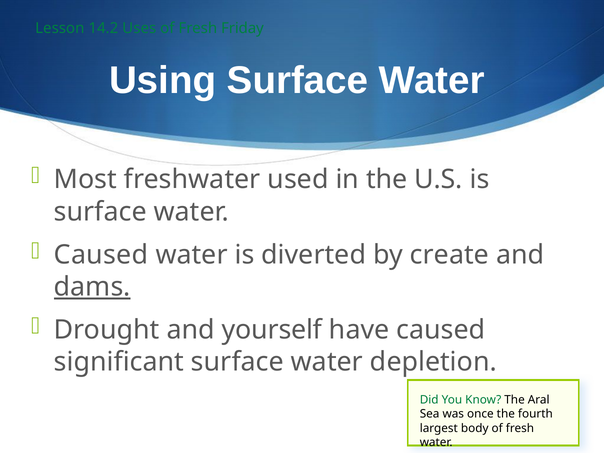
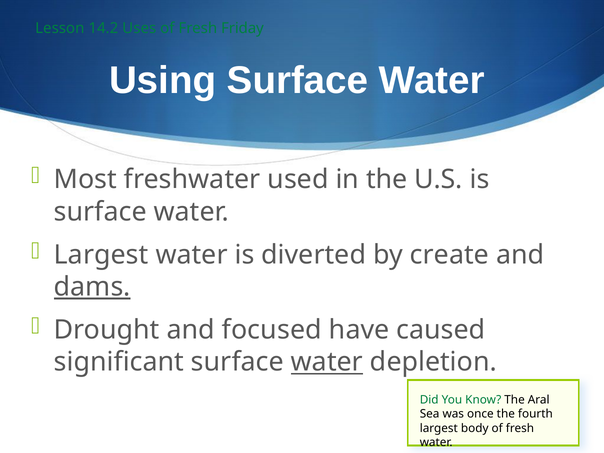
Caused: Caused -> Largest (101, 255)
yourself: yourself -> focused (272, 330)
water underline: none -> present (327, 362)
